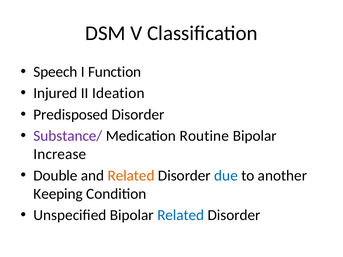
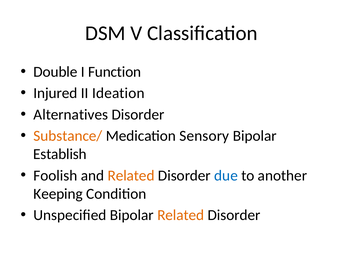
Speech: Speech -> Double (55, 72)
Predisposed: Predisposed -> Alternatives (71, 115)
Substance/ colour: purple -> orange (68, 136)
Routine: Routine -> Sensory (204, 136)
Increase: Increase -> Establish (60, 154)
Double: Double -> Foolish (55, 176)
Related colour: blue -> orange (181, 215)
